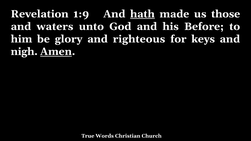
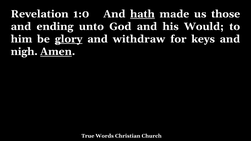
1:9: 1:9 -> 1:0 (81, 14)
waters: waters -> ending (55, 27)
Before: Before -> Would (204, 27)
glory underline: none -> present (69, 39)
righteous: righteous -> withdraw (139, 39)
